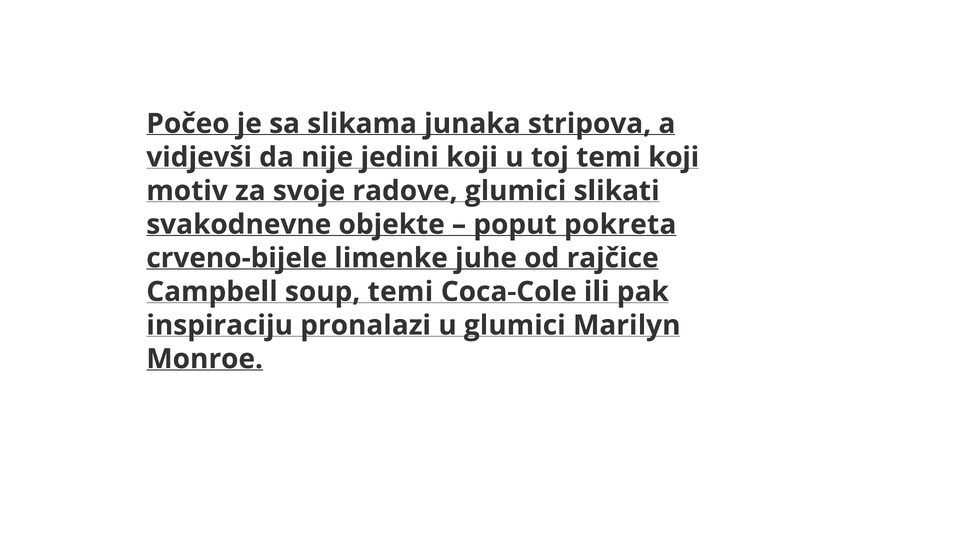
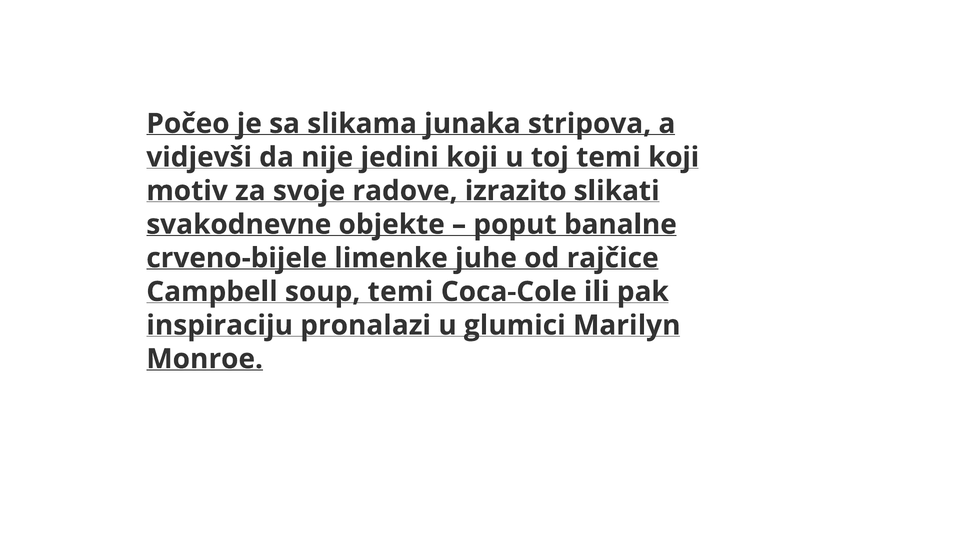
radove glumici: glumici -> izrazito (516, 191)
pokreta: pokreta -> banalne (620, 225)
